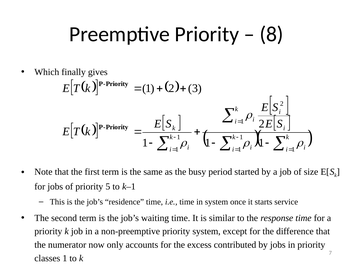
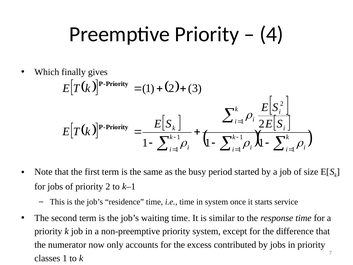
8: 8 -> 4 (272, 34)
priority 5: 5 -> 2 (108, 186)
